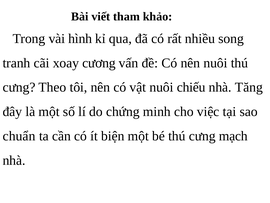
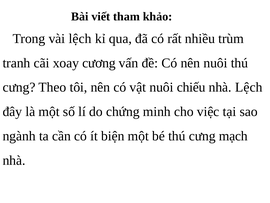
vài hình: hình -> lệch (80, 39)
song: song -> trùm (231, 39)
nhà Tăng: Tăng -> Lệch (249, 87)
chuẩn: chuẩn -> ngành (19, 136)
